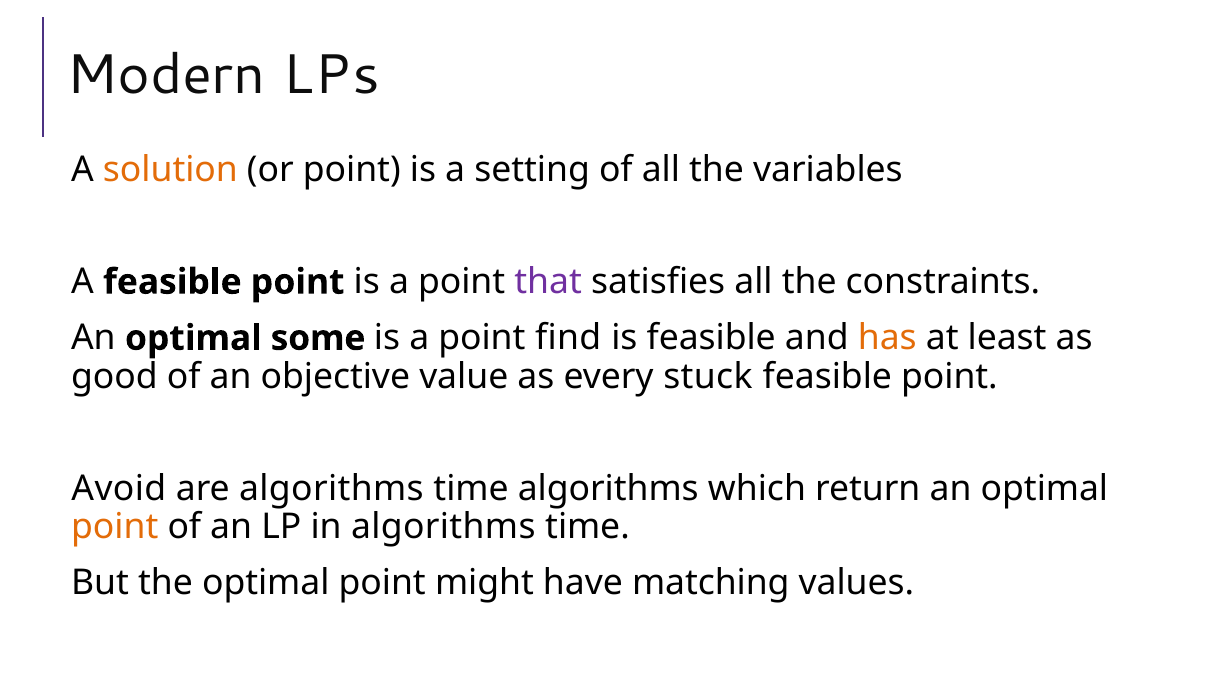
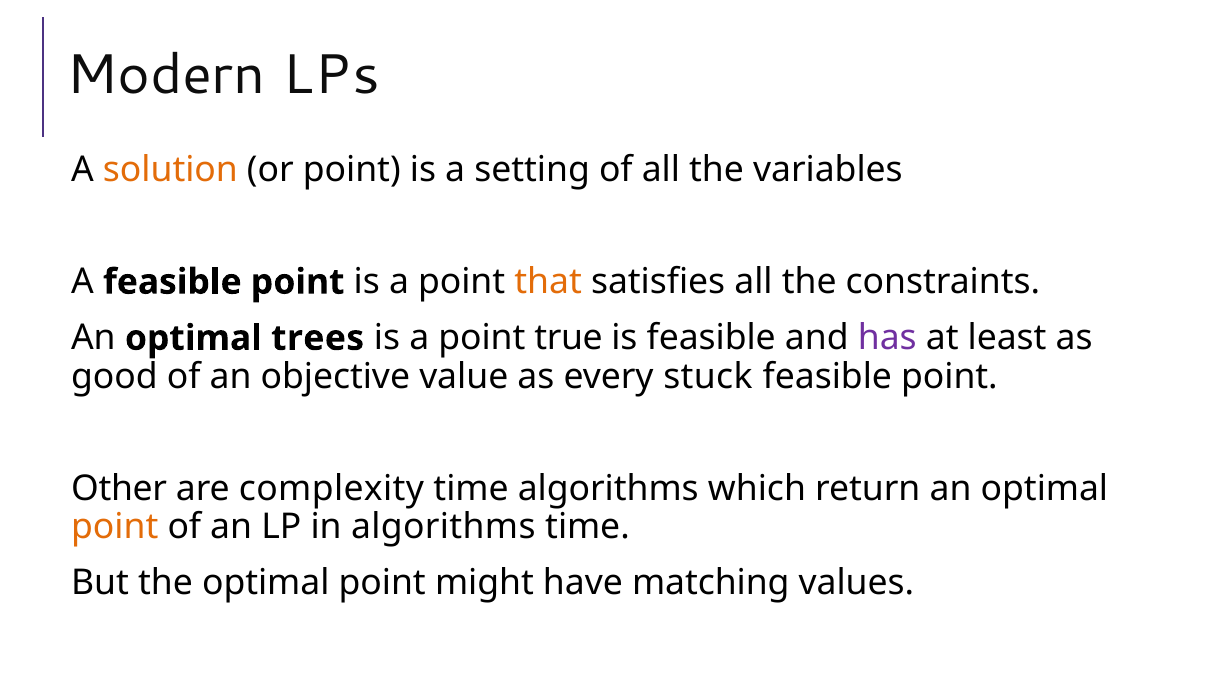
that colour: purple -> orange (548, 282)
some: some -> trees (318, 338)
find: find -> true (569, 338)
has colour: orange -> purple (887, 338)
Avoid: Avoid -> Other (119, 489)
are algorithms: algorithms -> complexity (331, 489)
